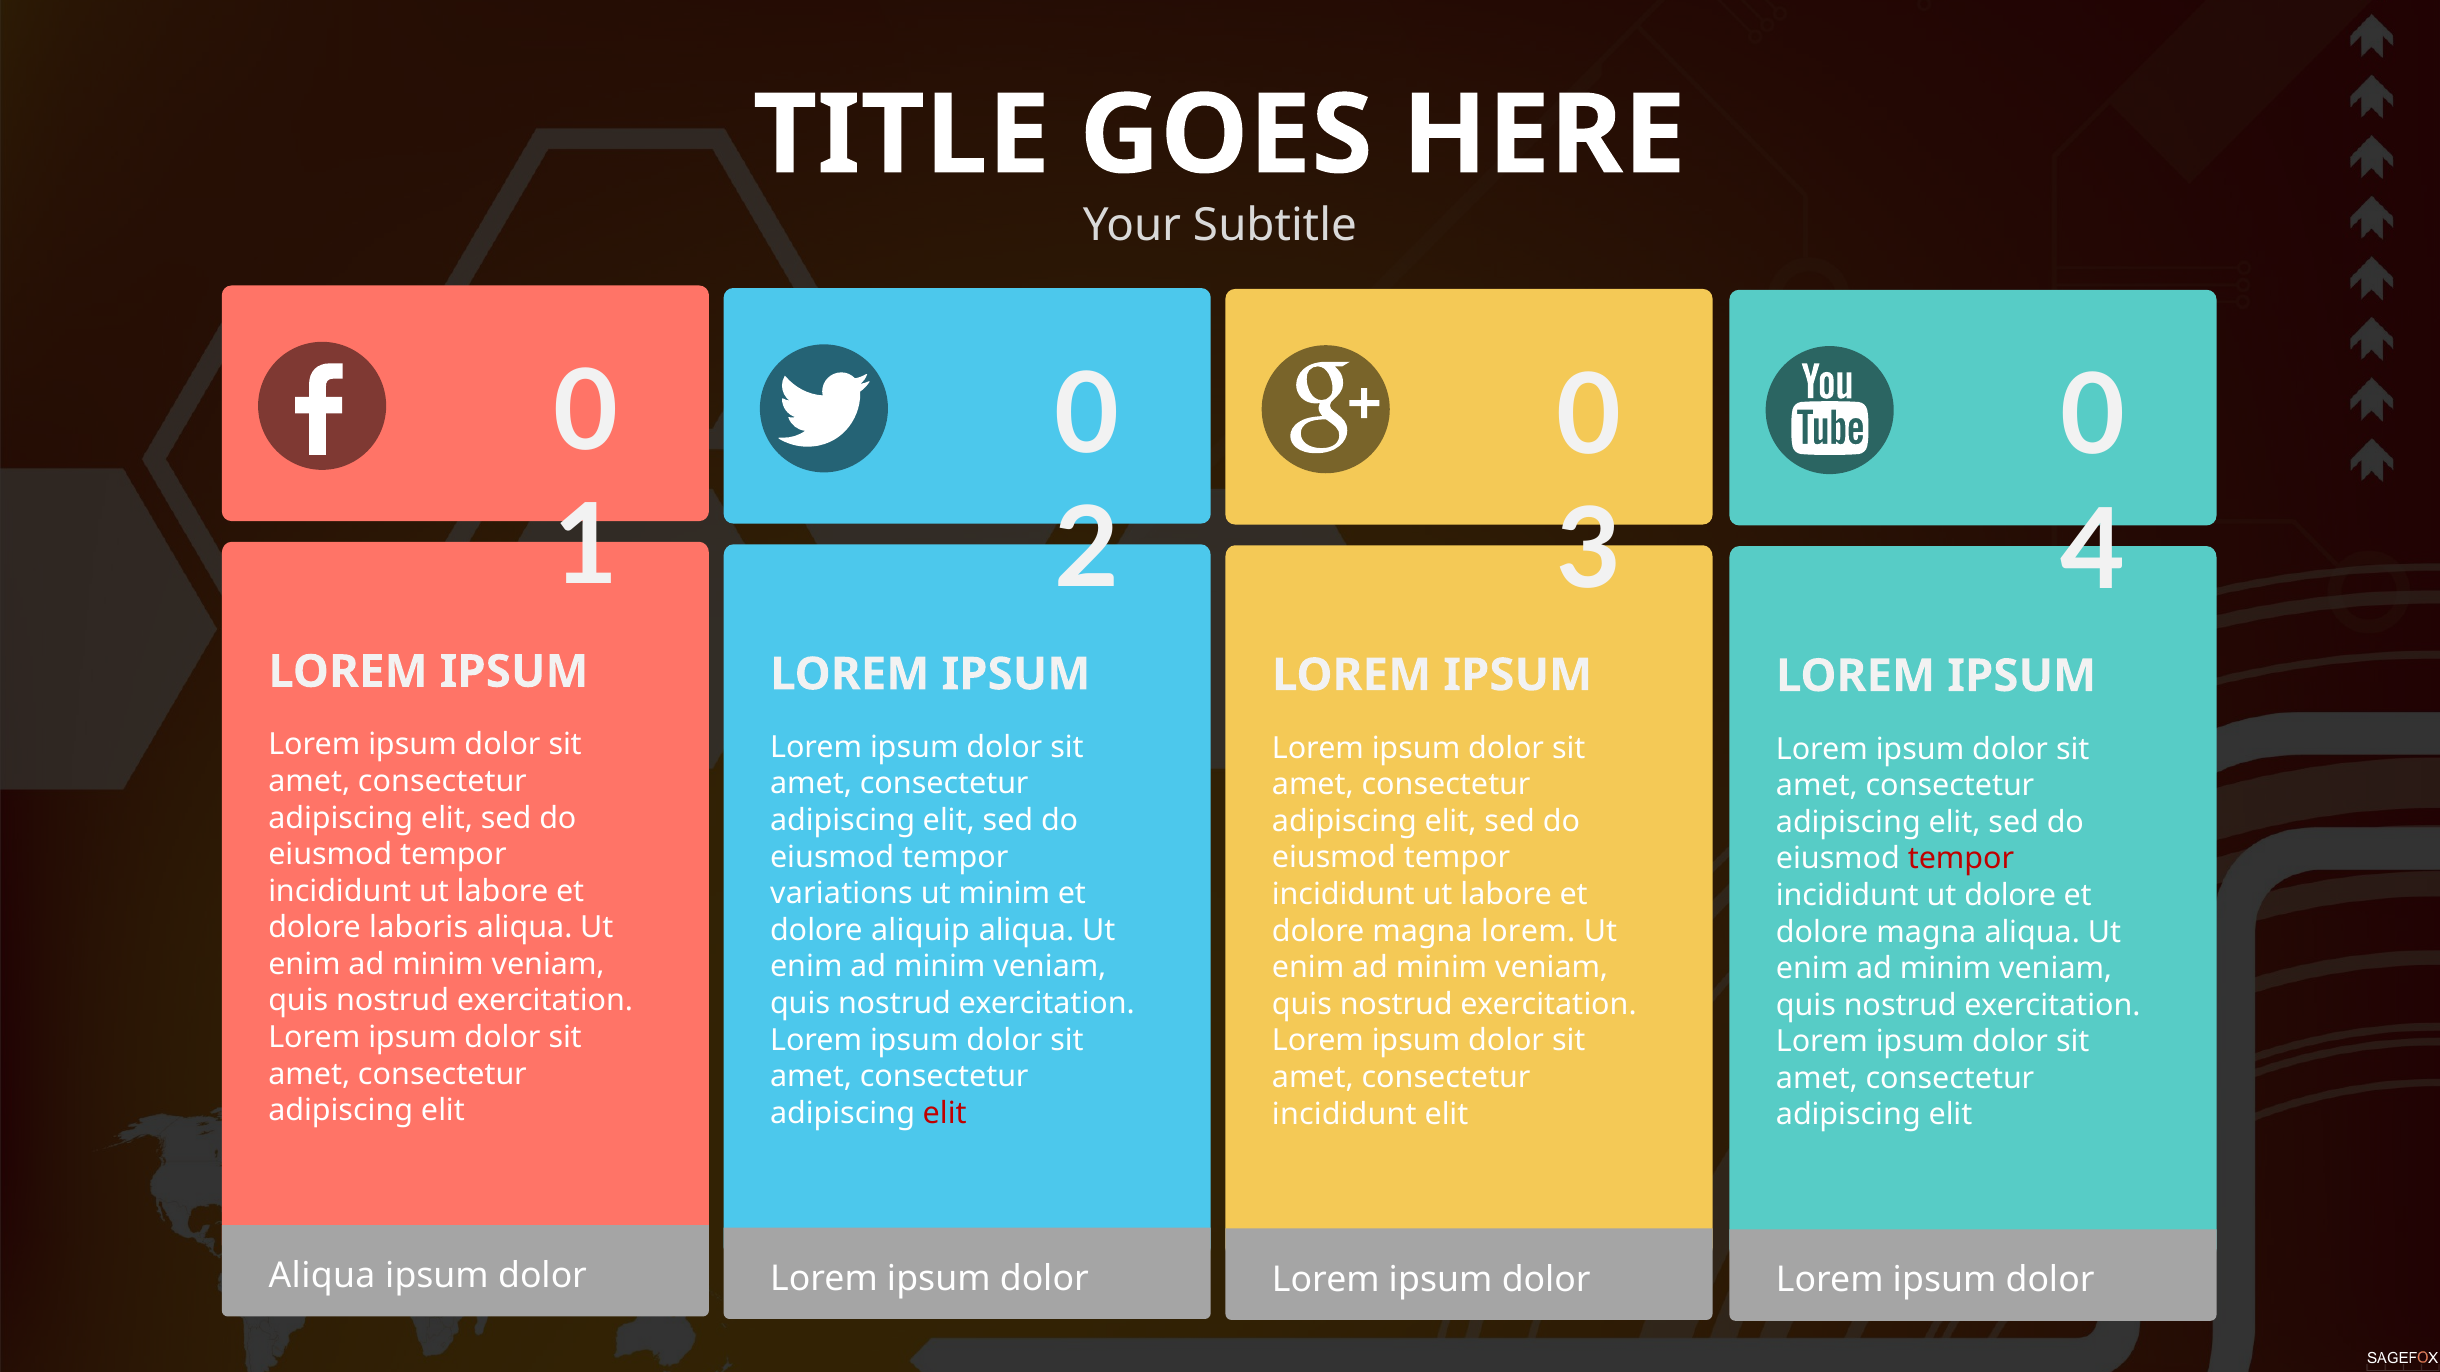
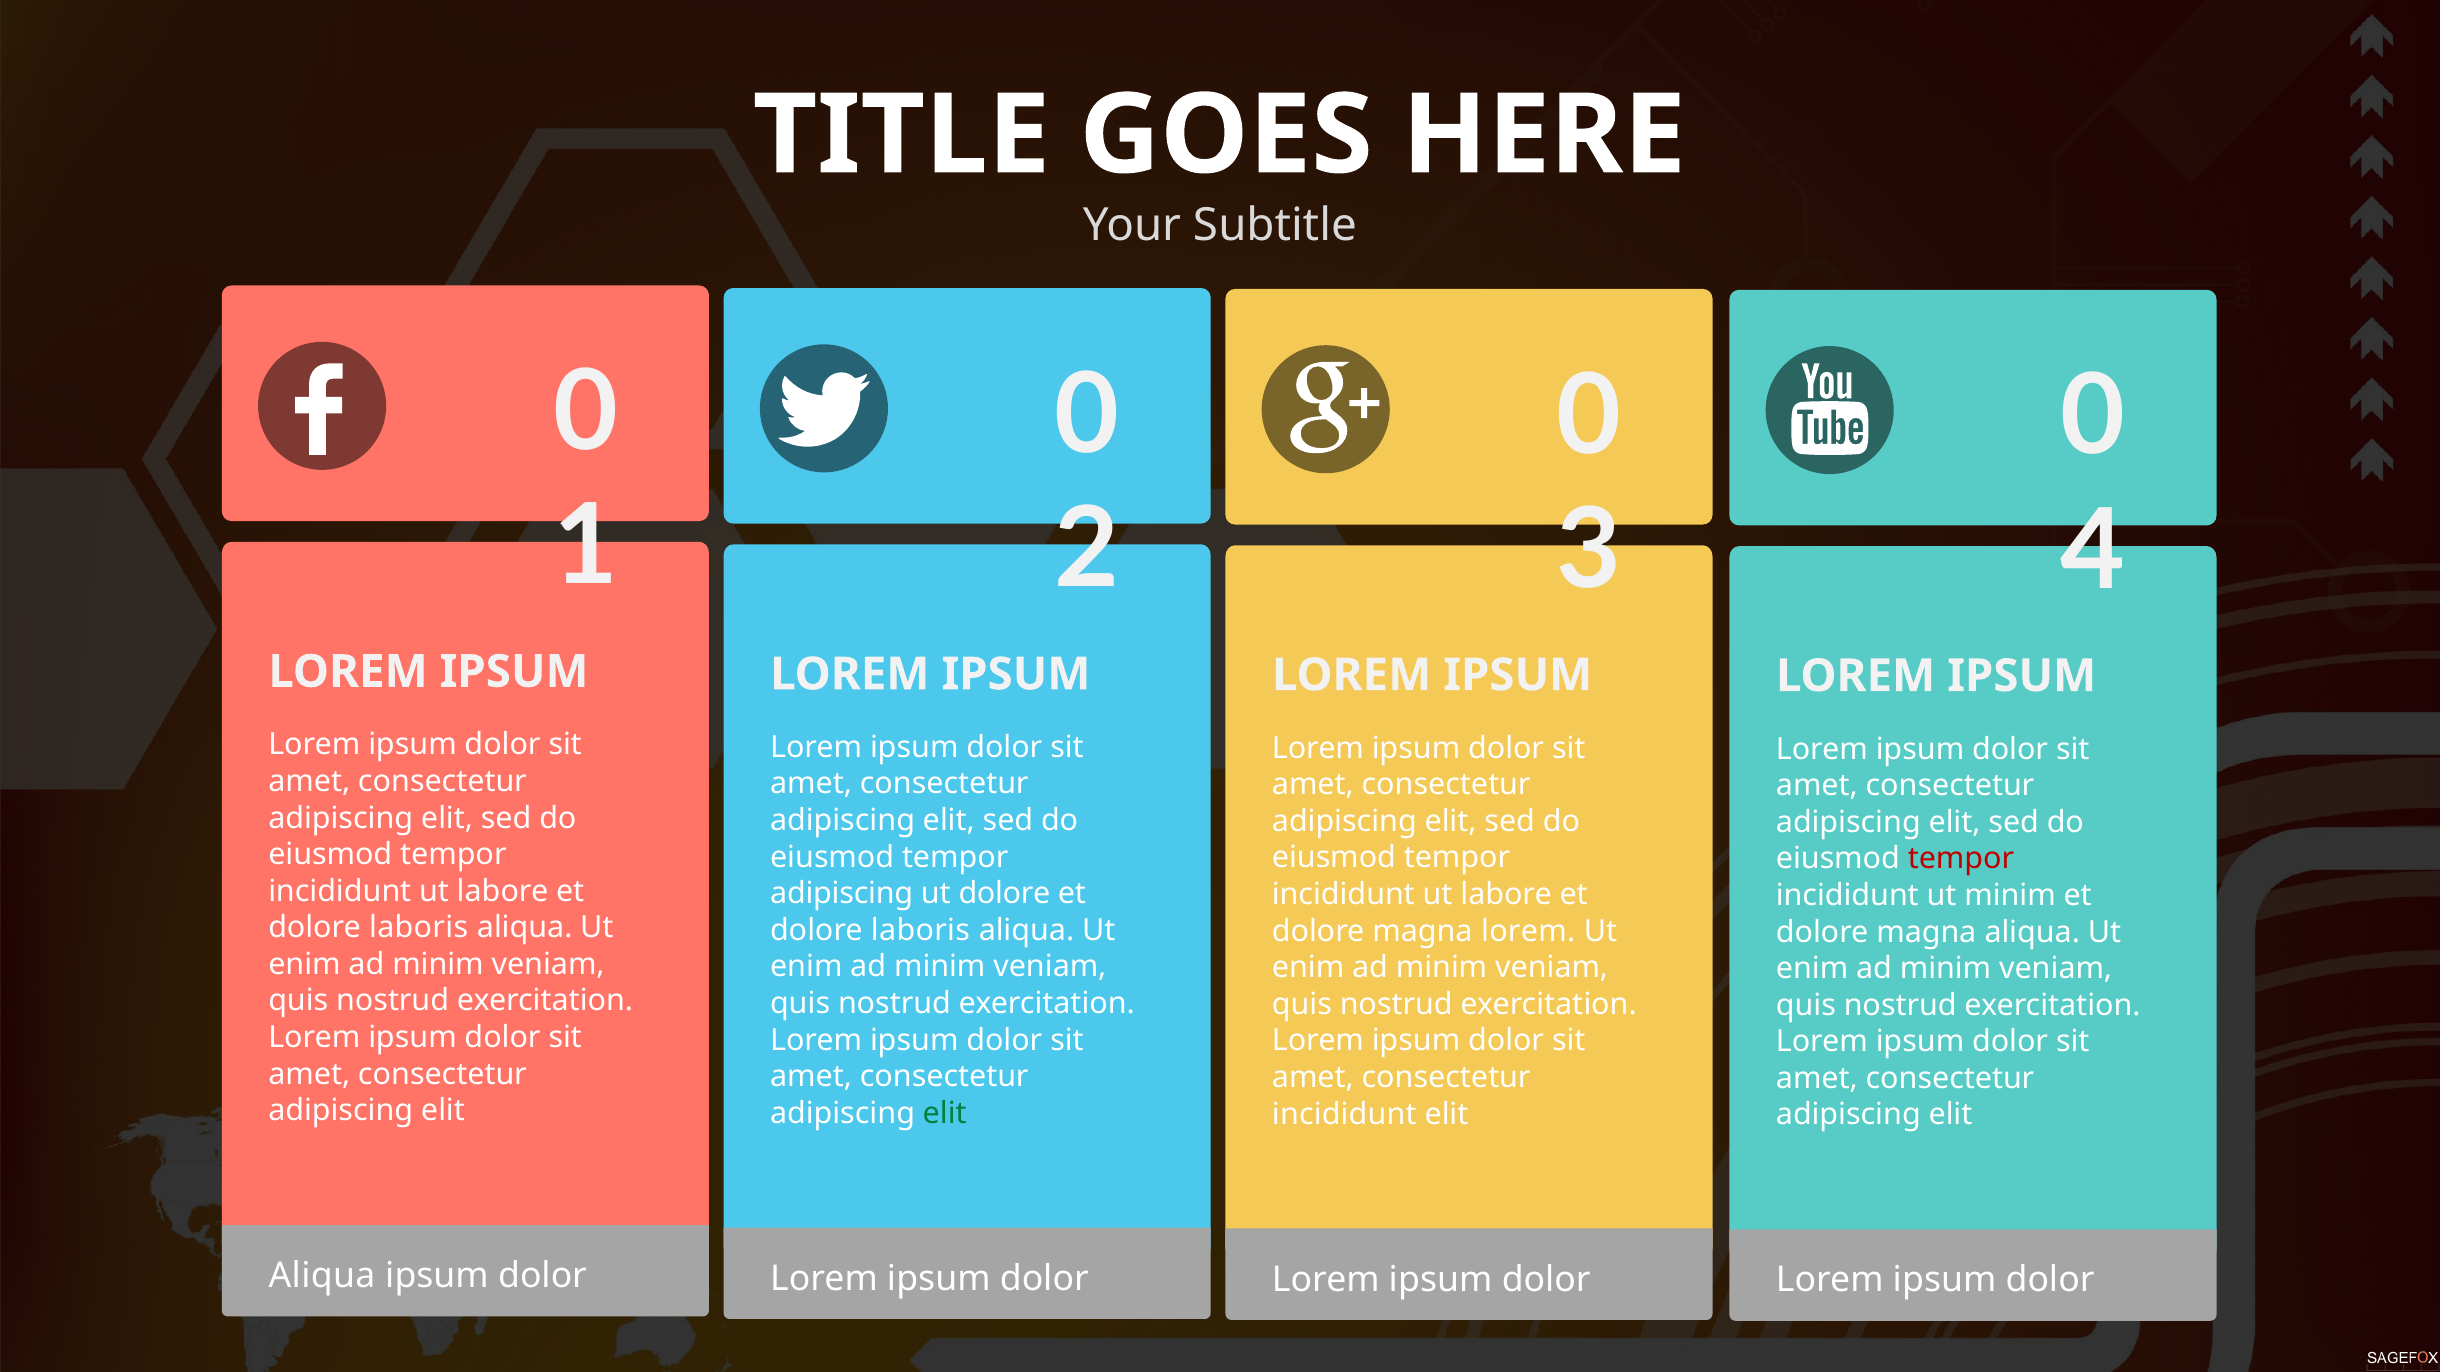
variations: variations -> adipiscing (842, 894)
ut minim: minim -> dolore (1004, 894)
ut dolore: dolore -> minim (2010, 896)
aliquip: aliquip -> laboris (920, 931)
elit colour: red -> green (945, 1114)
